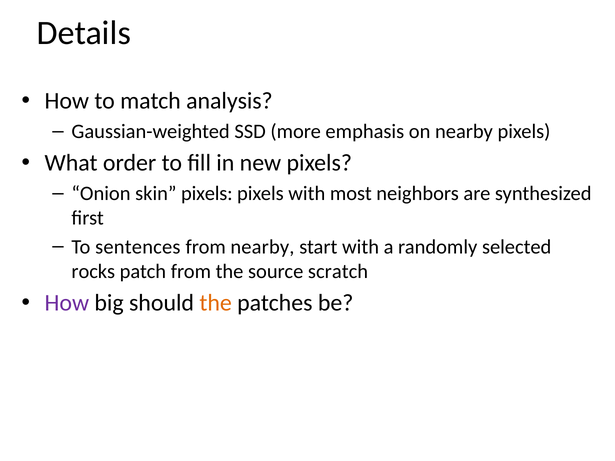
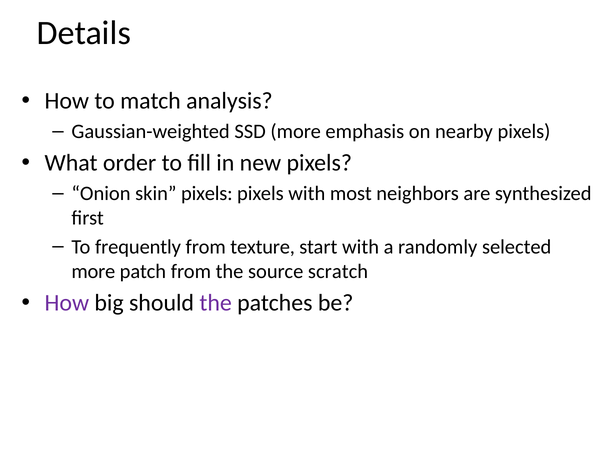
sentences: sentences -> frequently (138, 247)
from nearby: nearby -> texture (263, 247)
rocks: rocks -> more (93, 272)
the colour: orange -> purple (216, 303)
